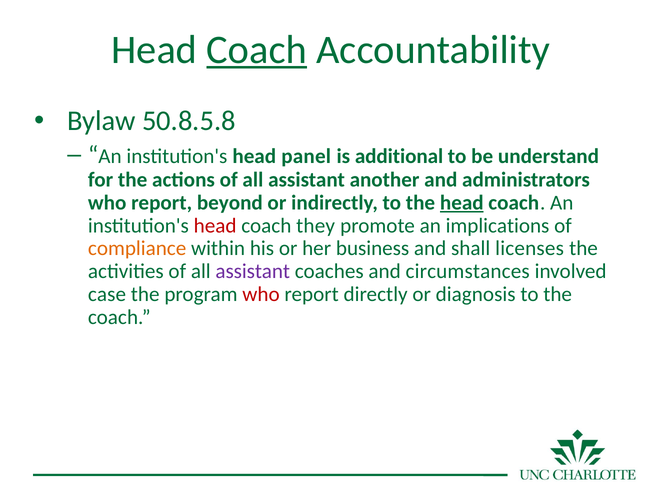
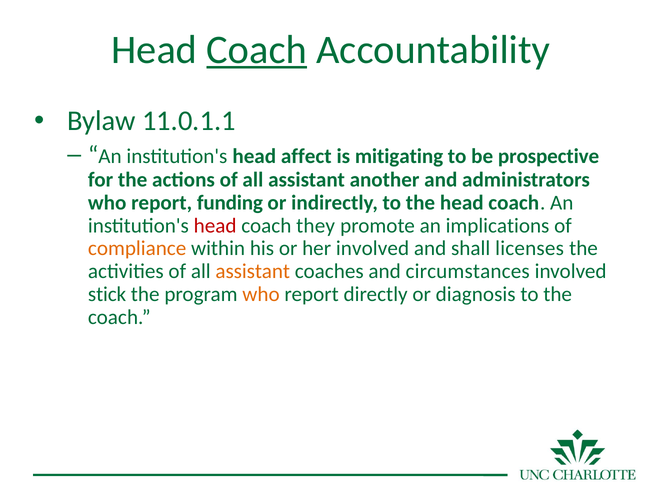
50.8.5.8: 50.8.5.8 -> 11.0.1.1 (189, 121)
panel: panel -> affect (306, 156)
additional: additional -> mitigating (399, 156)
understand: understand -> prospective (549, 156)
beyond: beyond -> funding (230, 203)
head underline: present -> none (462, 203)
her business: business -> involved (373, 248)
assistant colour: purple -> orange (253, 271)
case: case -> stick (107, 294)
who colour: red -> orange (261, 294)
